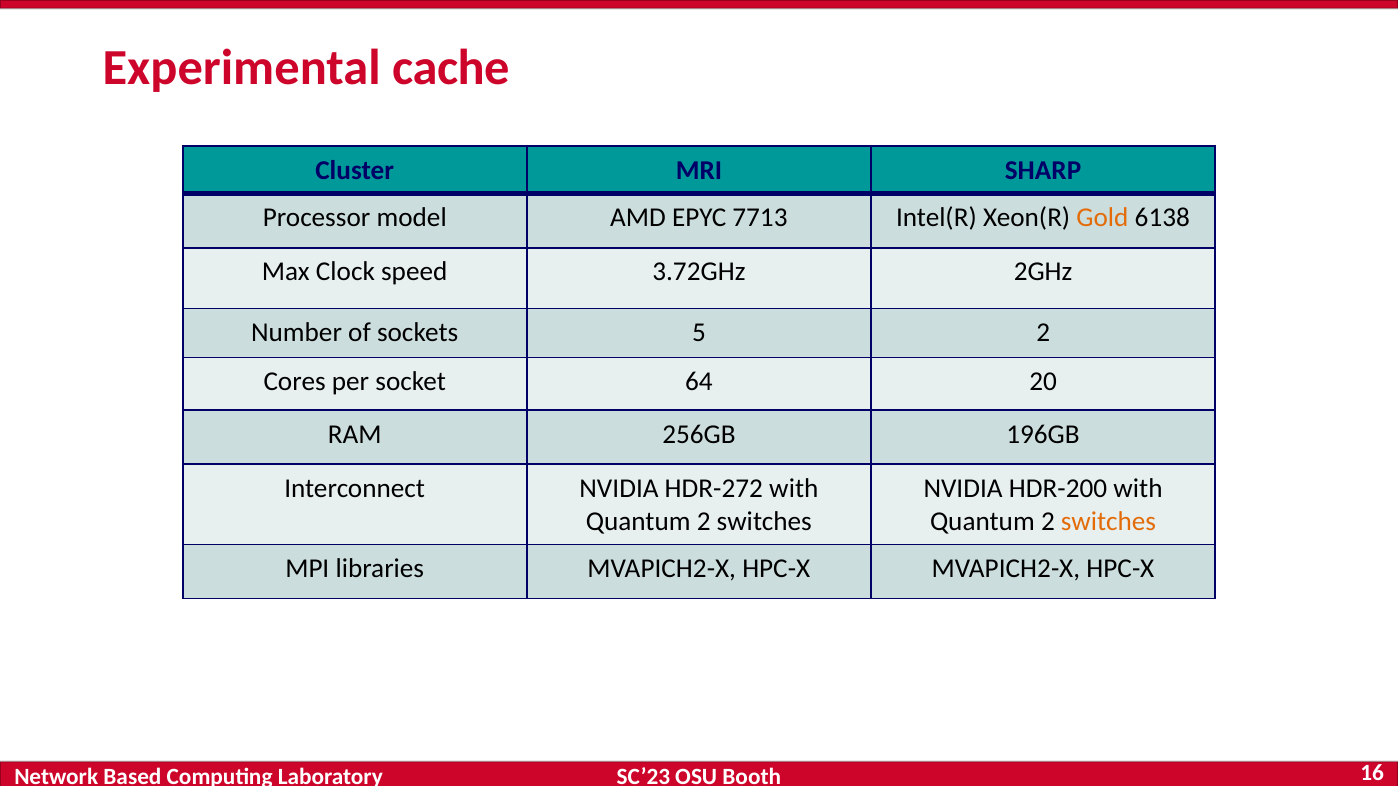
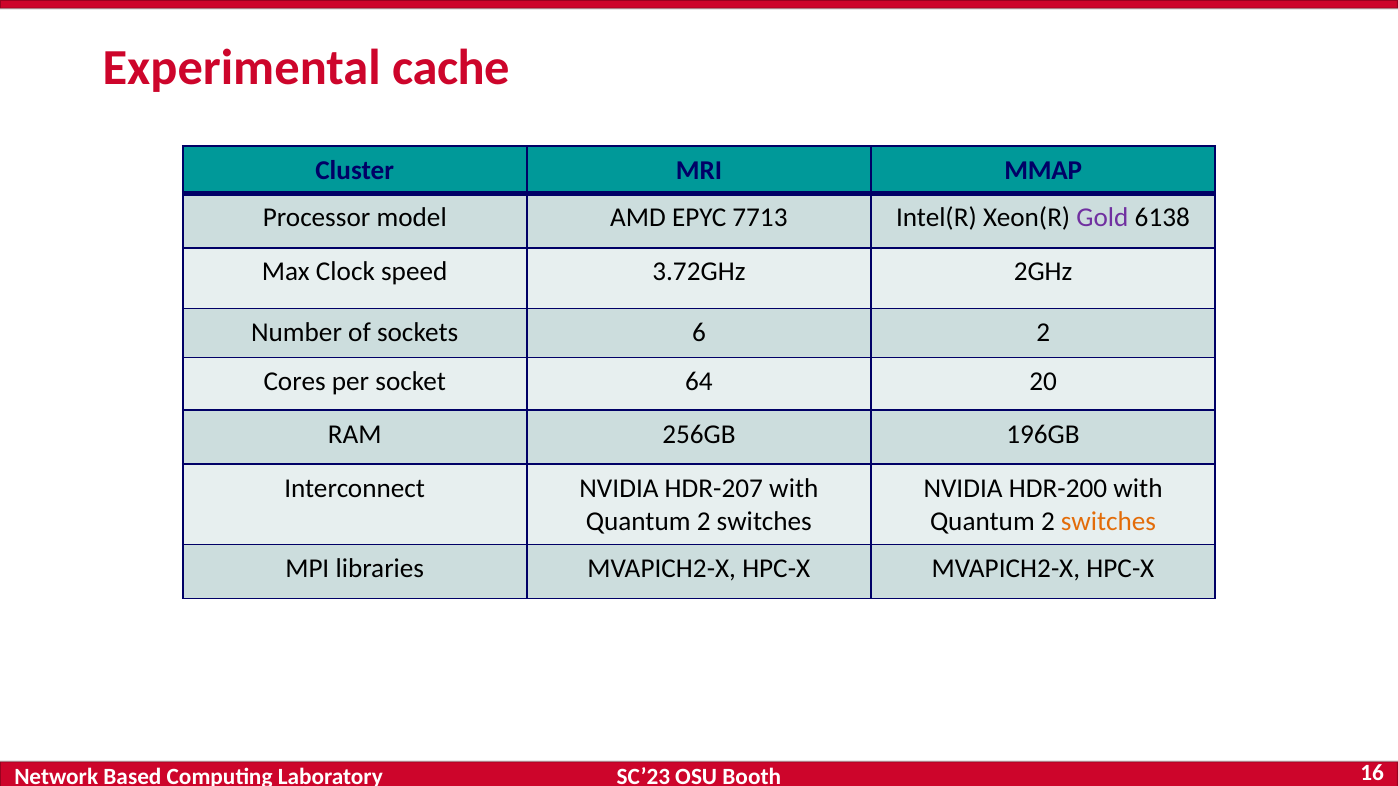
SHARP: SHARP -> MMAP (1043, 170)
Gold colour: orange -> purple (1102, 217)
5: 5 -> 6 (699, 332)
HDR-272: HDR-272 -> HDR-207 (714, 488)
